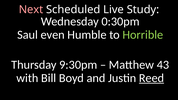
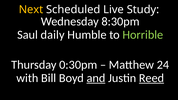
Next colour: pink -> yellow (31, 10)
0:30pm: 0:30pm -> 8:30pm (120, 22)
even: even -> daily (53, 35)
9:30pm: 9:30pm -> 0:30pm (78, 65)
43: 43 -> 24 (163, 65)
and underline: none -> present (96, 78)
